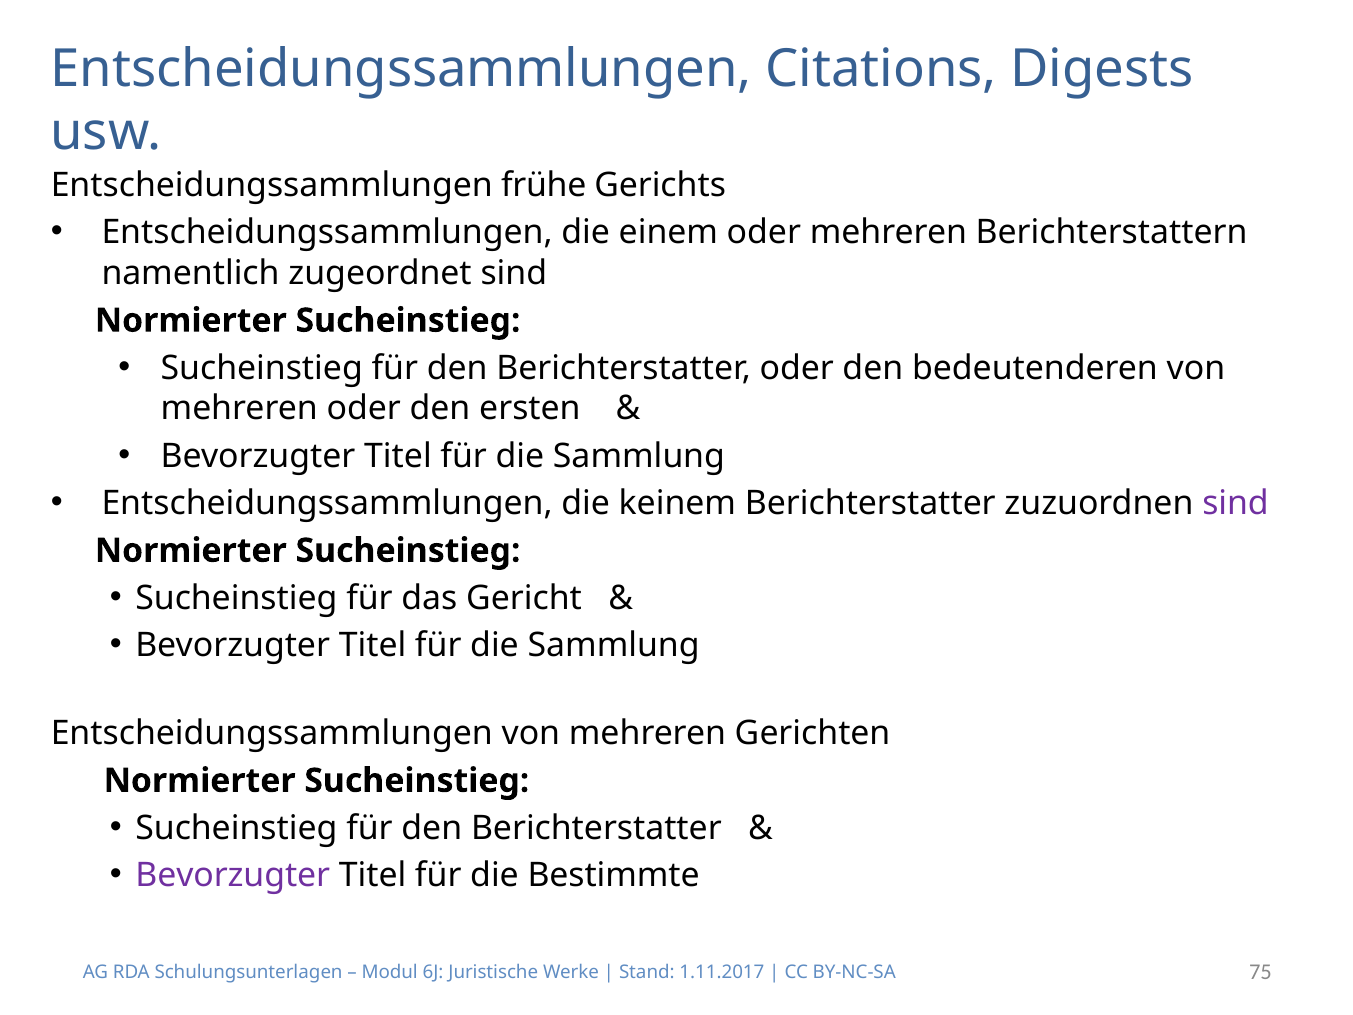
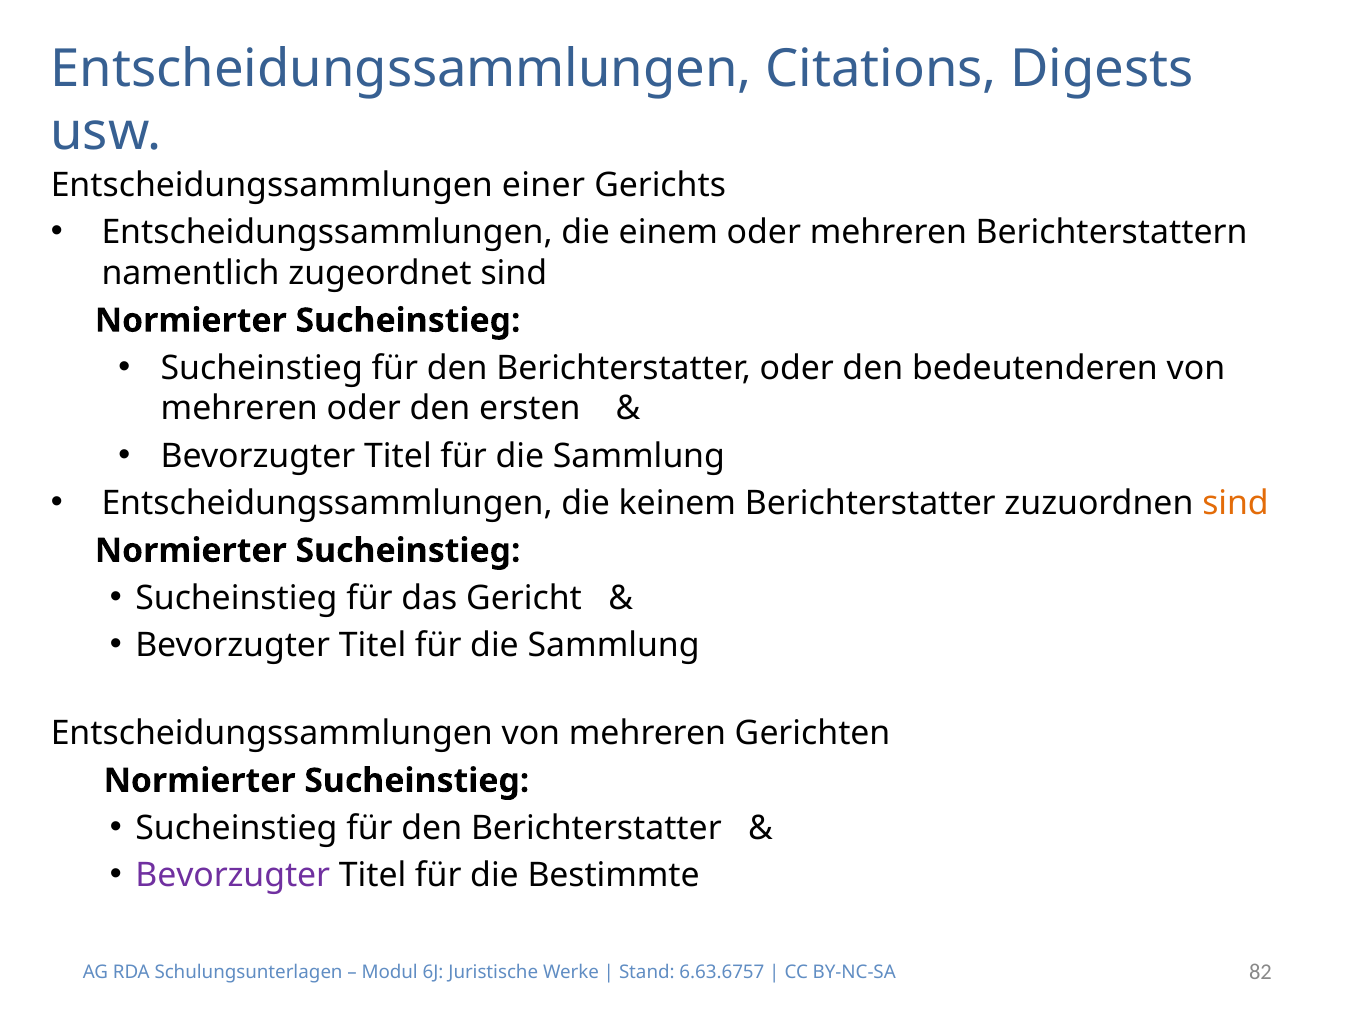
frühe: frühe -> einer (543, 185)
sind colour: purple -> orange (1236, 503)
1.11.2017: 1.11.2017 -> 6.63.6757 (722, 972)
75: 75 -> 82 (1260, 972)
